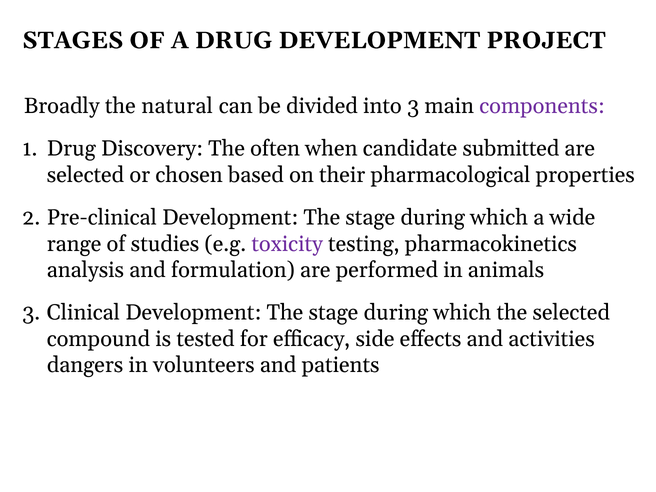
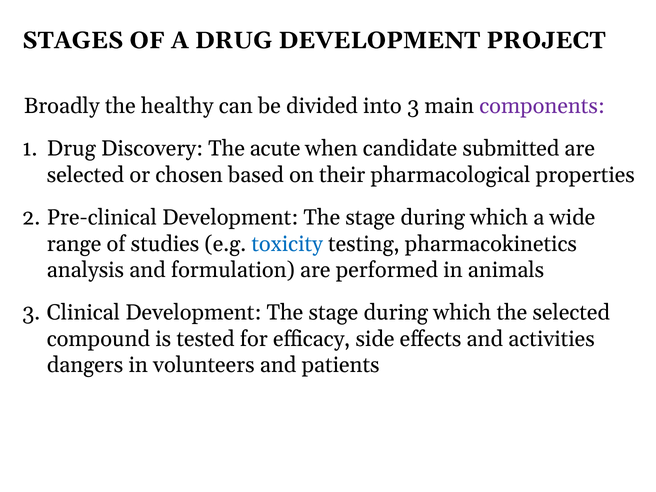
natural: natural -> healthy (177, 106)
often: often -> acute (275, 149)
toxicity colour: purple -> blue (287, 244)
